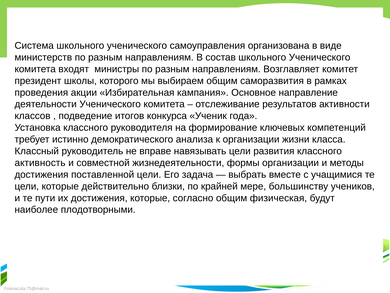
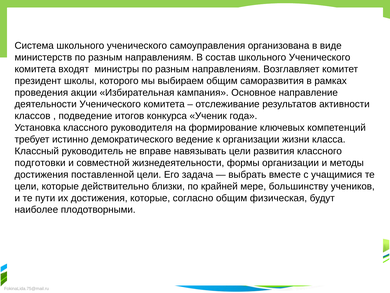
анализа: анализа -> ведение (194, 139)
активность: активность -> подготовки (40, 163)
